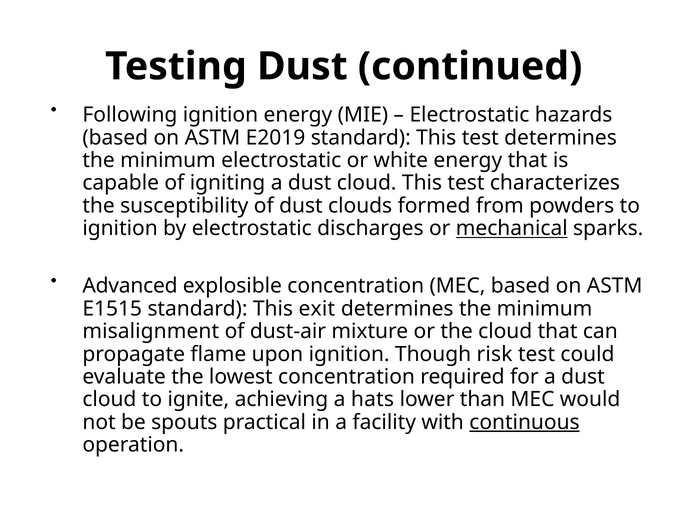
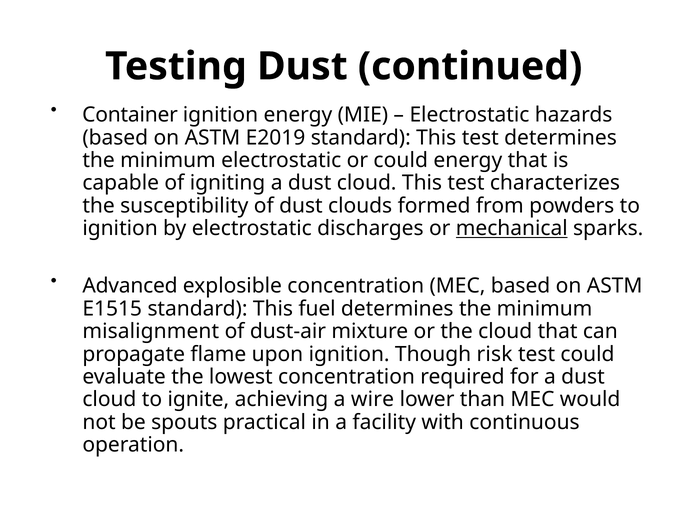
Following: Following -> Container (130, 115)
or white: white -> could (401, 160)
exit: exit -> fuel (317, 309)
hats: hats -> wire (373, 399)
continuous underline: present -> none (524, 422)
